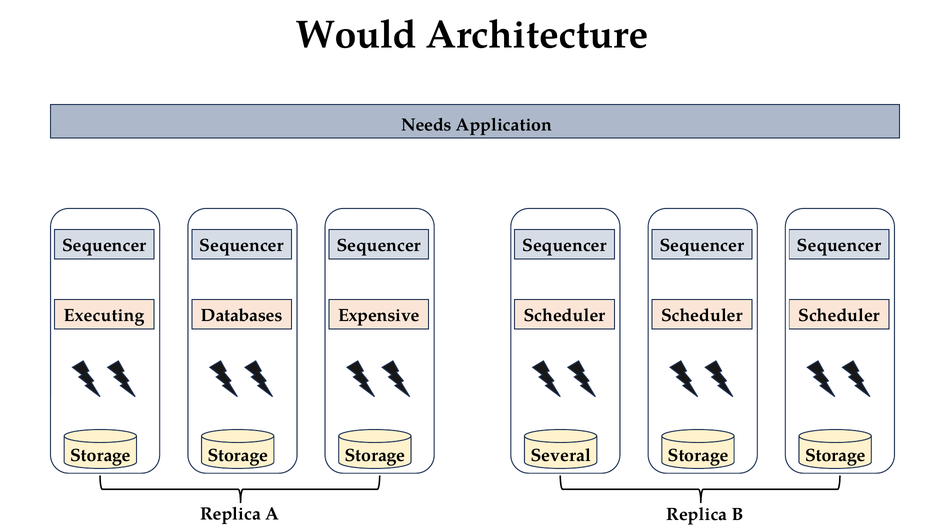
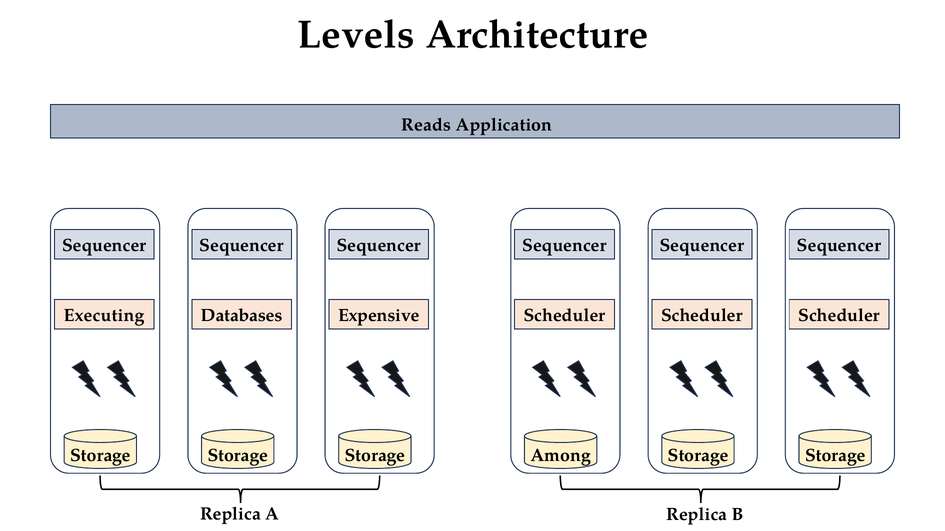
Would: Would -> Levels (356, 35)
Needs: Needs -> Reads (426, 125)
Several: Several -> Among (561, 456)
